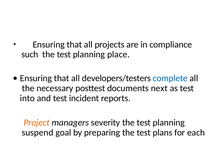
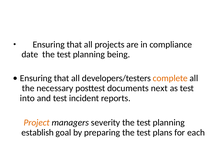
such: such -> date (30, 54)
place: place -> being (119, 54)
complete colour: blue -> orange (170, 78)
suspend: suspend -> establish (38, 132)
